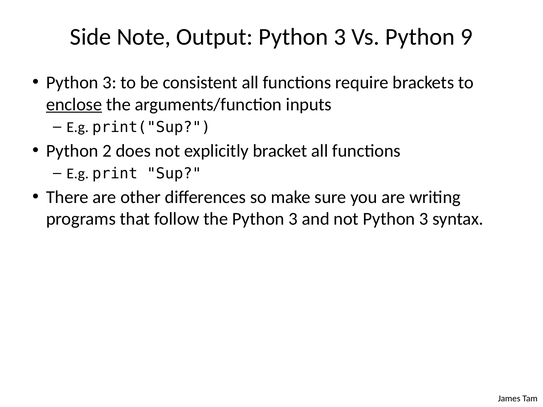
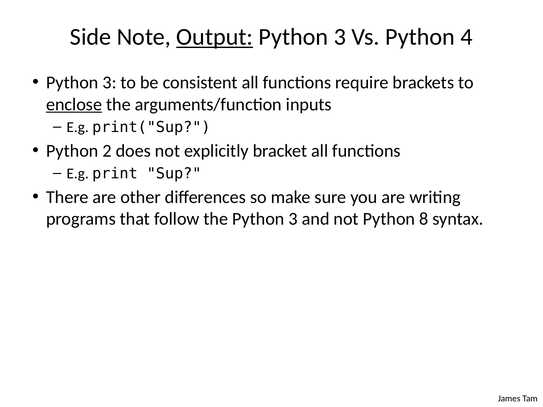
Output underline: none -> present (215, 37)
9: 9 -> 4 (466, 37)
not Python 3: 3 -> 8 (424, 219)
